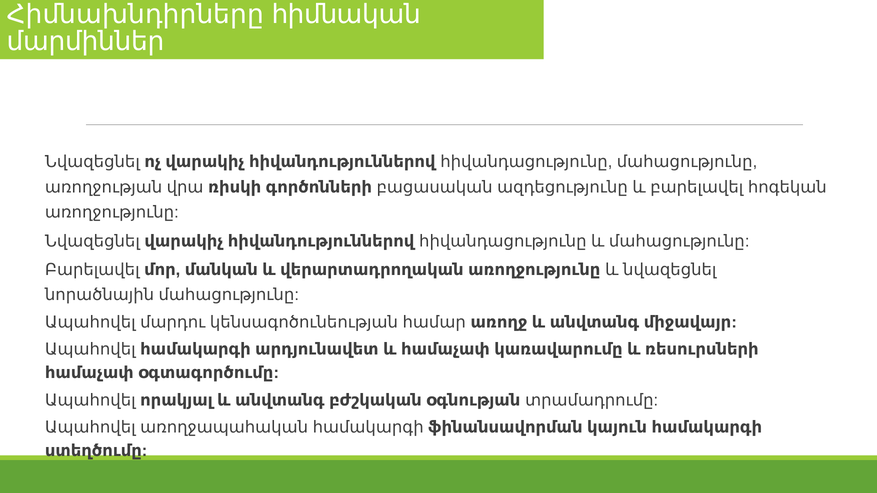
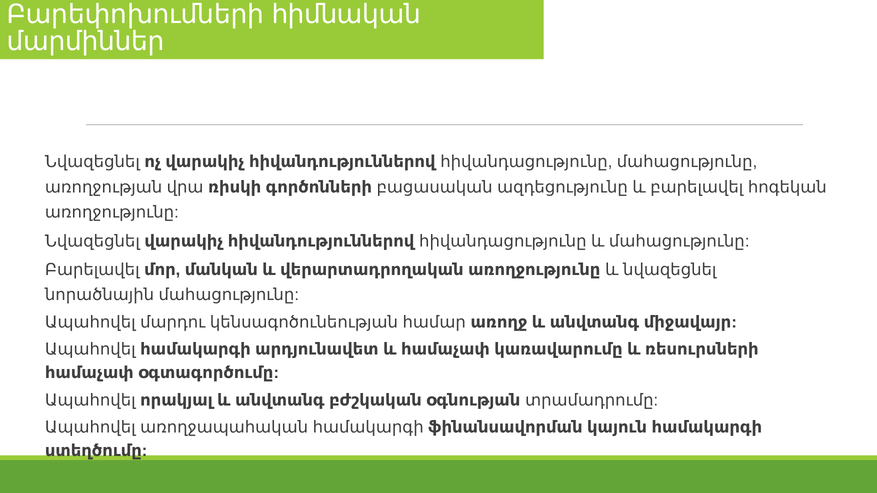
Հիմնախնդիրները: Հիմնախնդիրները -> Բարեփոխումների (135, 15)
